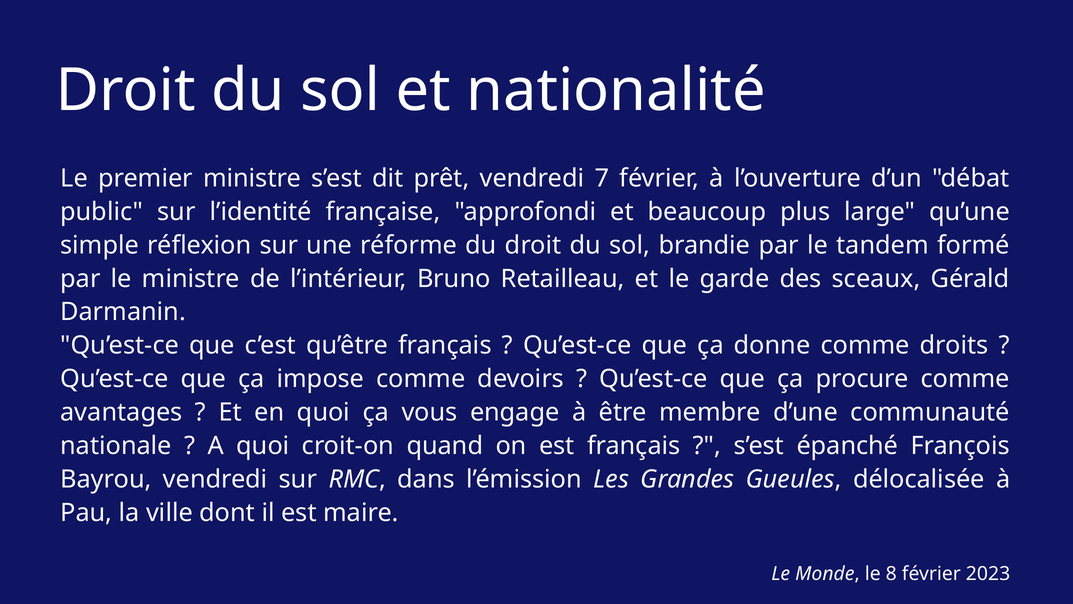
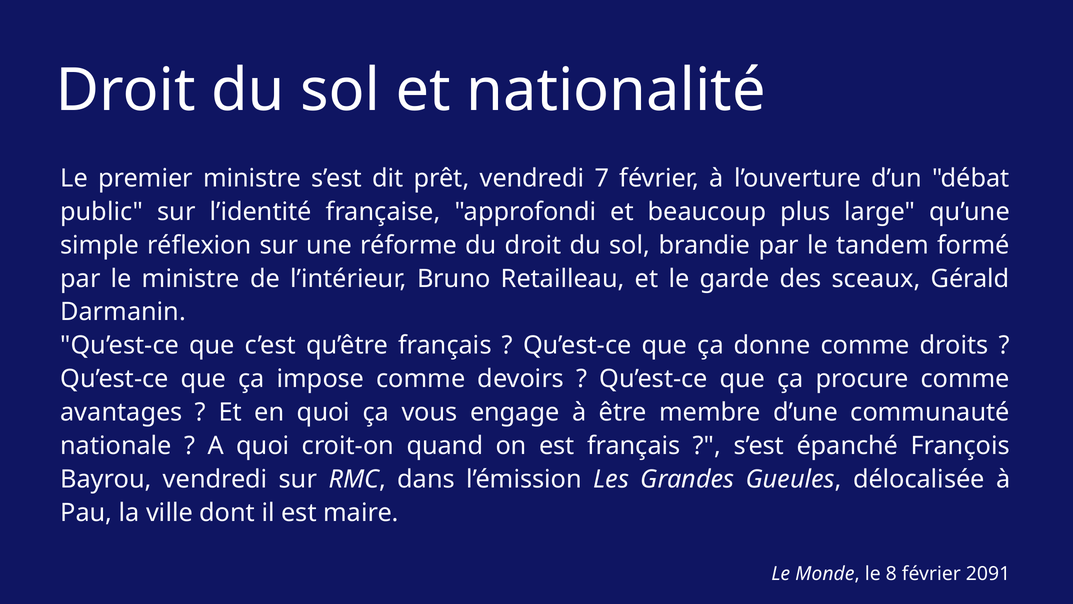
2023: 2023 -> 2091 (988, 574)
